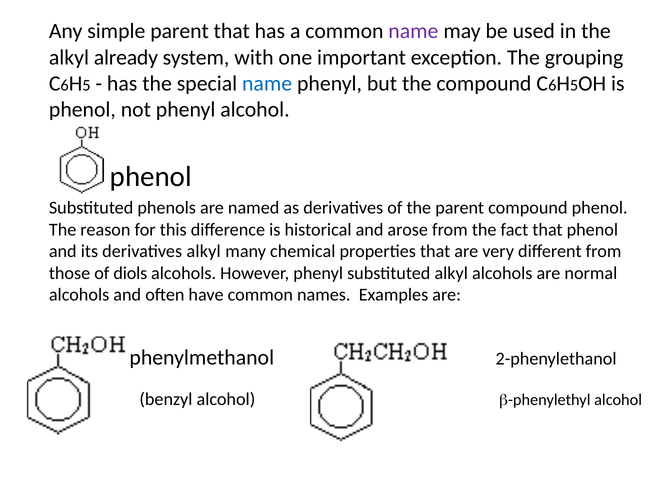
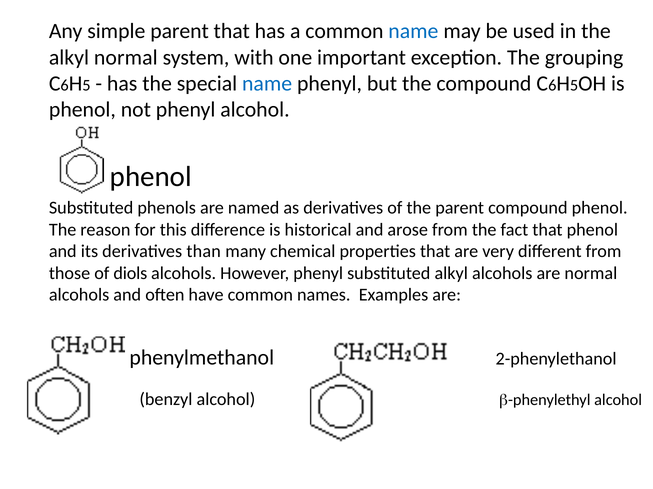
name colour: purple -> blue (413, 31)
alkyl already: already -> normal (126, 57)
derivatives alkyl: alkyl -> than (204, 252)
